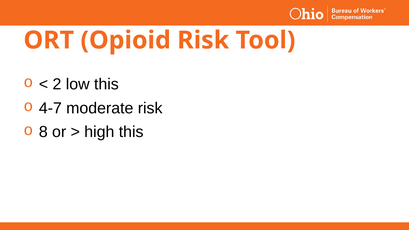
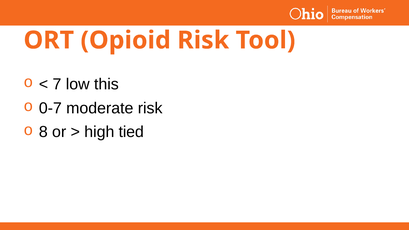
2: 2 -> 7 (57, 84)
4-7: 4-7 -> 0-7 (50, 108)
high this: this -> tied (131, 132)
